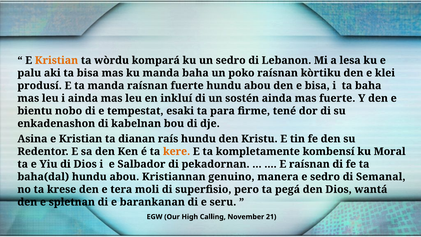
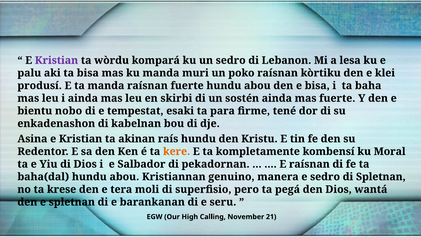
Kristian colour: orange -> purple (56, 60)
manda baha: baha -> muri (195, 73)
inkluí: inkluí -> skirbi (176, 98)
dianan: dianan -> akinan (137, 139)
di Semanal: Semanal -> Spletnan (381, 177)
